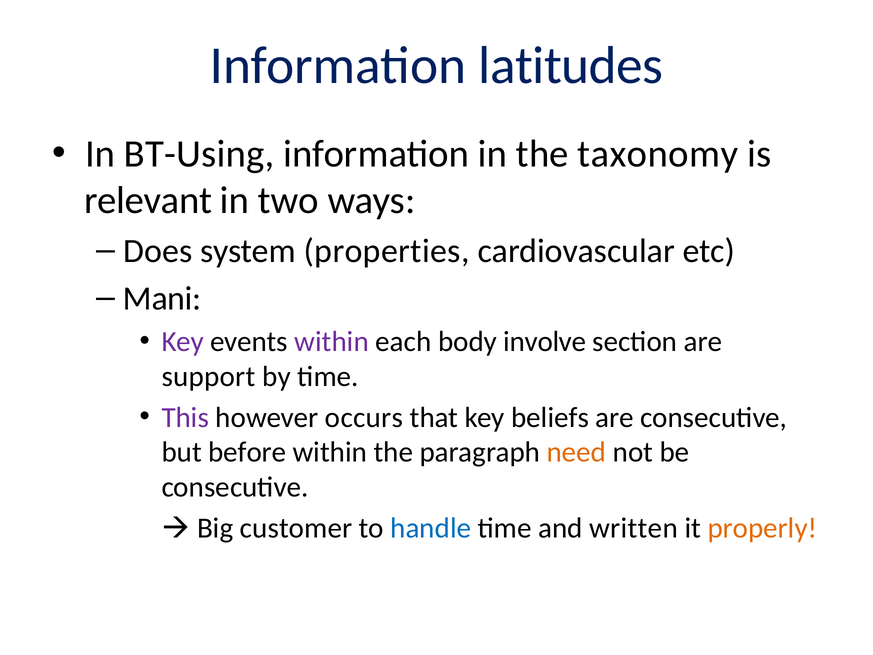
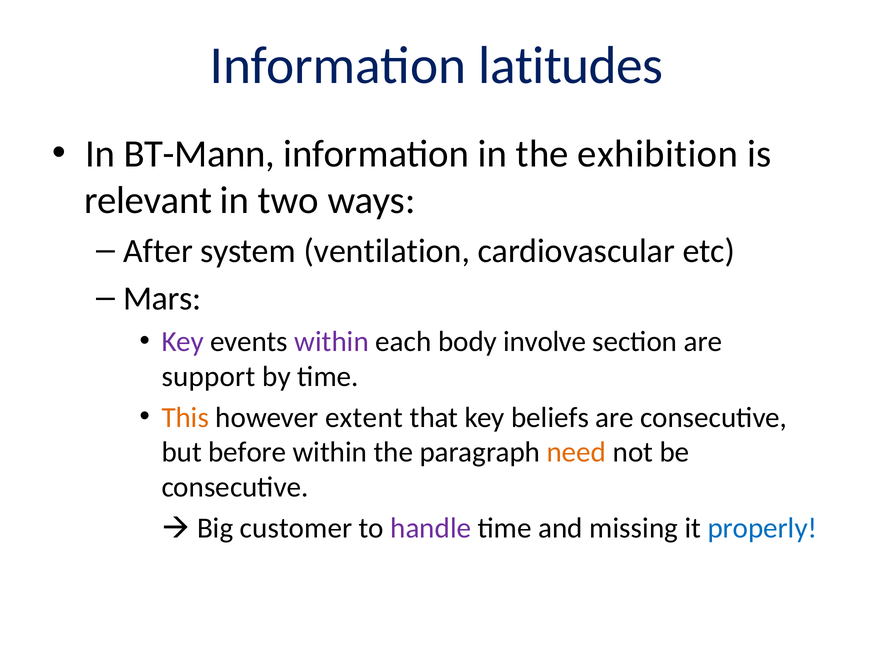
BT-Using: BT-Using -> BT-Mann (199, 154)
taxonomy: taxonomy -> exhibition (658, 154)
Does: Does -> After (158, 251)
properties: properties -> ventilation (387, 251)
Mani: Mani -> Mars (162, 298)
This colour: purple -> orange (185, 417)
occurs: occurs -> extent (364, 417)
handle colour: blue -> purple (431, 528)
written: written -> missing (634, 528)
properly colour: orange -> blue (762, 528)
